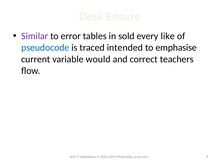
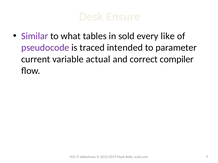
error: error -> what (71, 36)
pseudocode colour: blue -> purple (45, 48)
emphasise: emphasise -> parameter (176, 48)
would: would -> actual (98, 59)
teachers: teachers -> compiler (177, 59)
